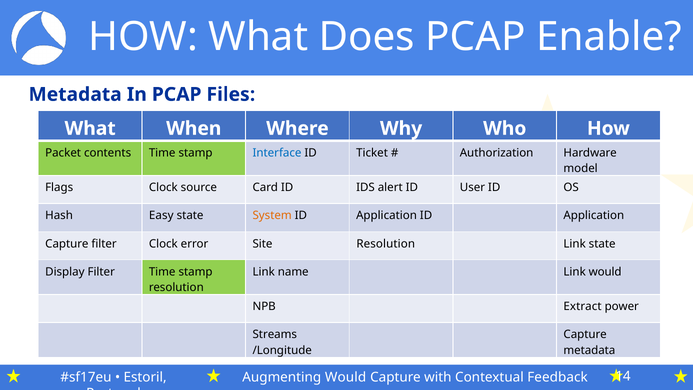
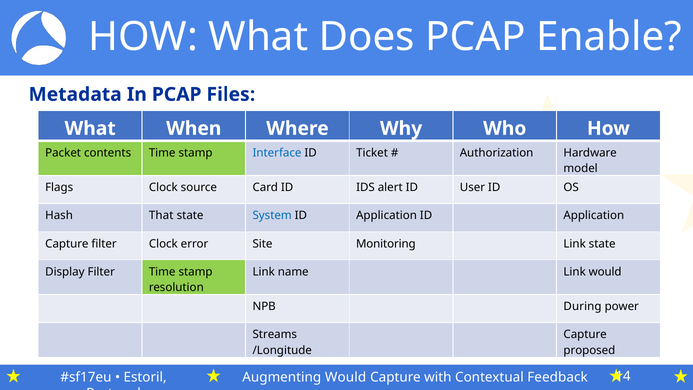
Easy: Easy -> That (161, 216)
System colour: orange -> blue (272, 216)
Site Resolution: Resolution -> Monitoring (386, 244)
Extract: Extract -> During (583, 306)
metadata: metadata -> proposed (589, 350)
